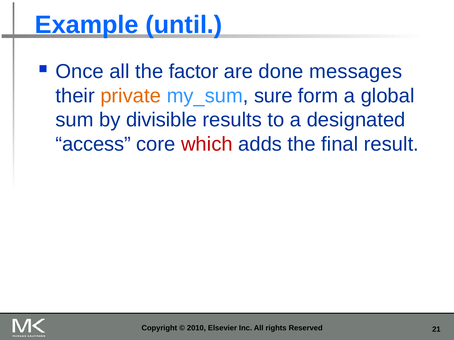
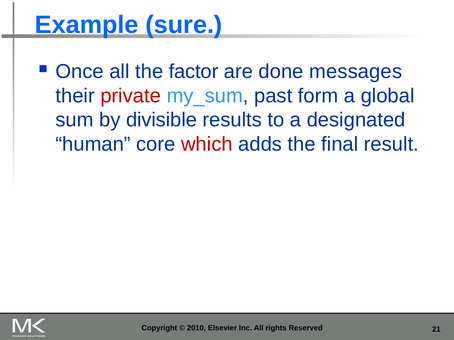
until: until -> sure (184, 25)
private colour: orange -> red (131, 96)
sure: sure -> past (273, 96)
access: access -> human (93, 144)
